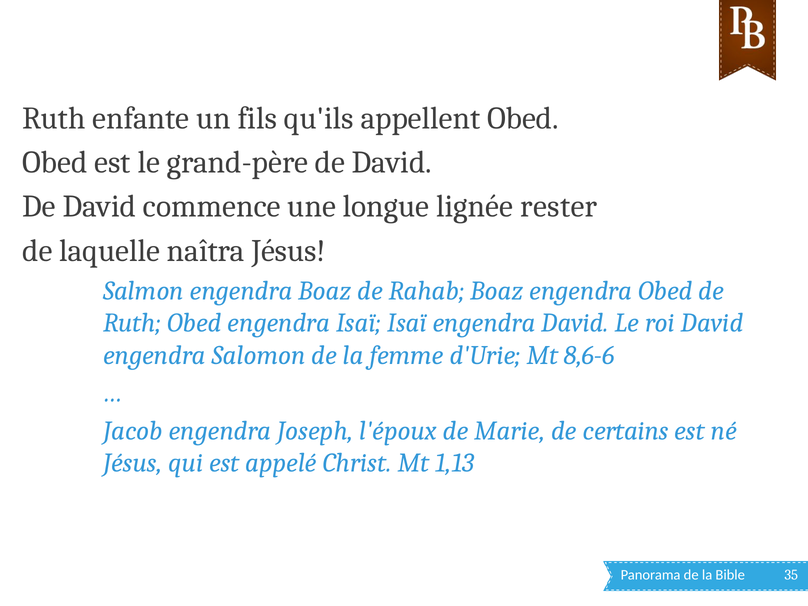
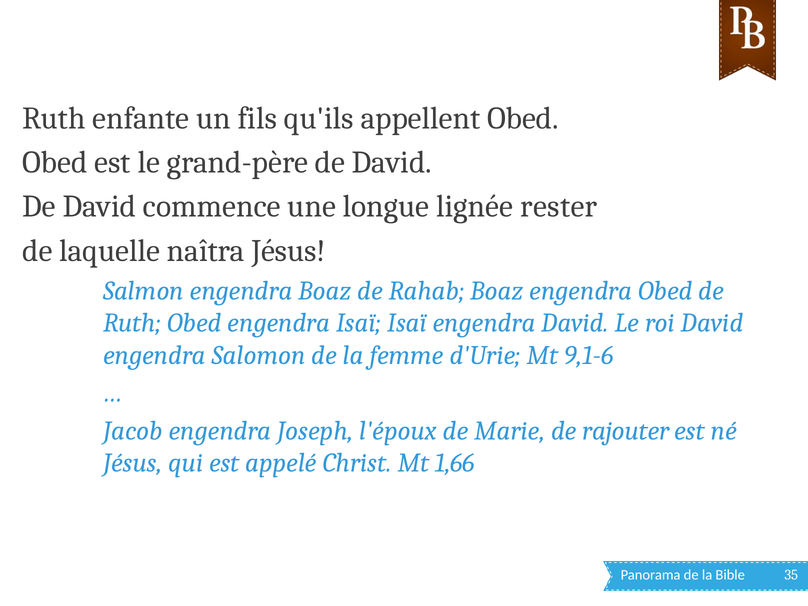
8,6-6: 8,6-6 -> 9,1-6 (589, 355)
certains: certains -> rajouter (626, 431)
1,13: 1,13 -> 1,66 (455, 463)
